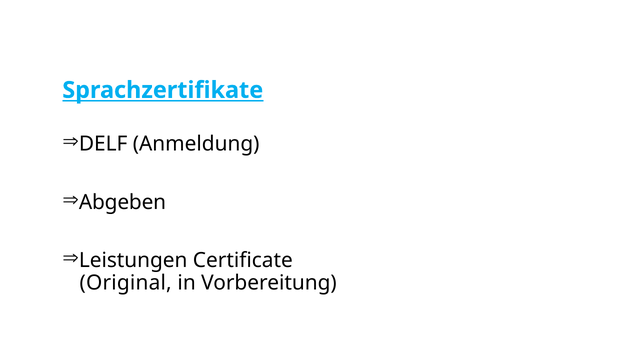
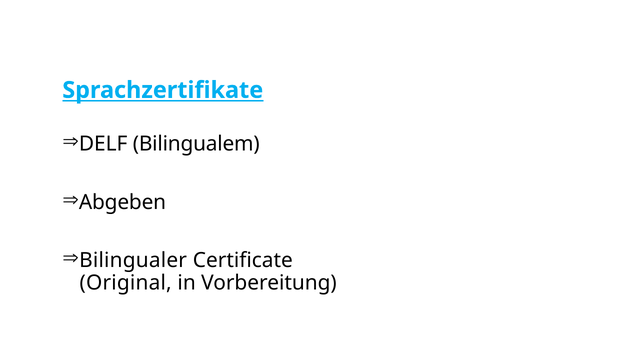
Anmeldung: Anmeldung -> Bilingualem (196, 144)
Leistungen: Leistungen -> Bilingualer (133, 260)
